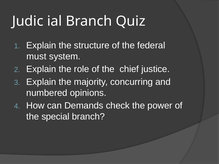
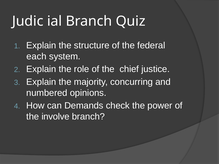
must: must -> each (36, 56)
special: special -> involve (55, 117)
